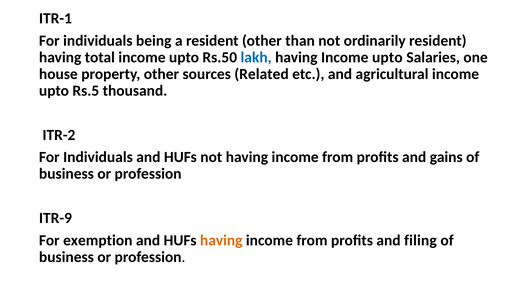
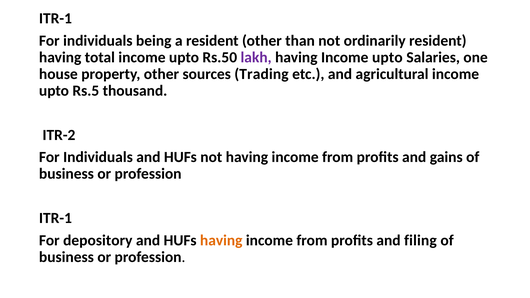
lakh colour: blue -> purple (256, 57)
Related: Related -> Trading (262, 74)
ITR-9: ITR-9 -> ITR-1 (55, 218)
exemption: exemption -> depository (98, 241)
